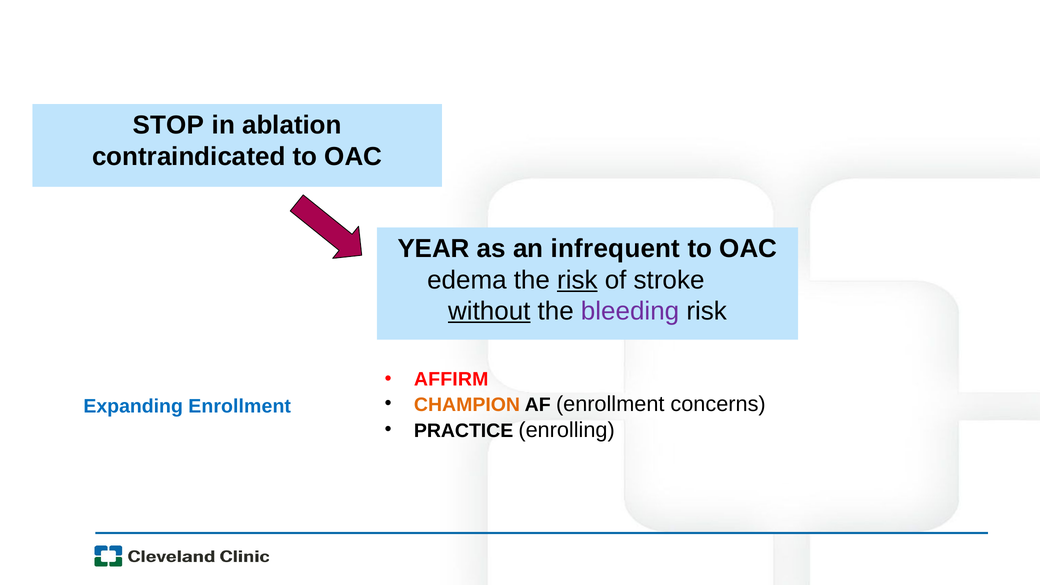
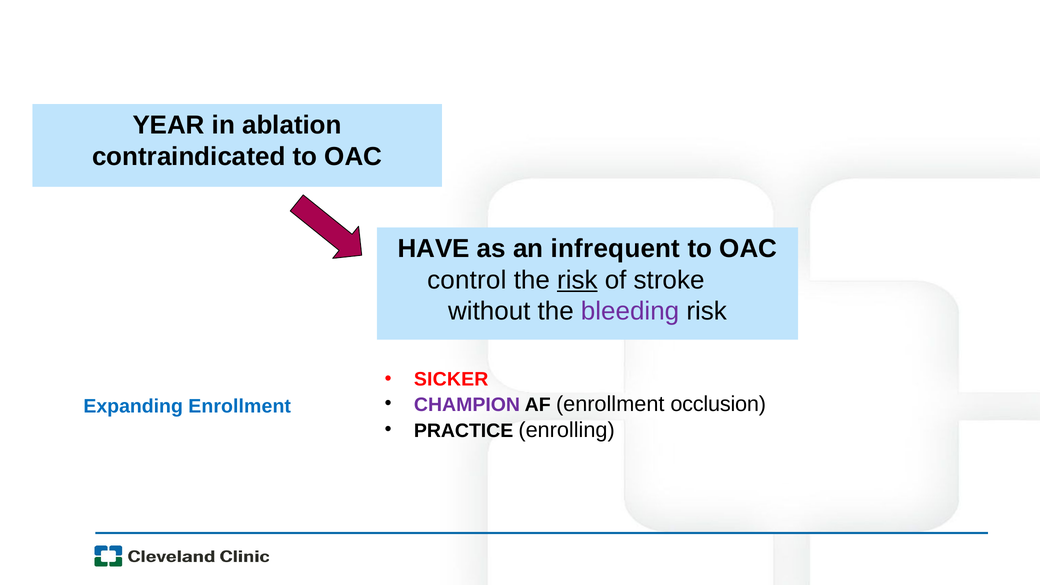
STOP: STOP -> YEAR (169, 125)
YEAR: YEAR -> HAVE (434, 249)
edema: edema -> control (467, 280)
without underline: present -> none (489, 311)
AFFIRM: AFFIRM -> SICKER (451, 379)
CHAMPION colour: orange -> purple (467, 405)
concerns: concerns -> occlusion (718, 404)
